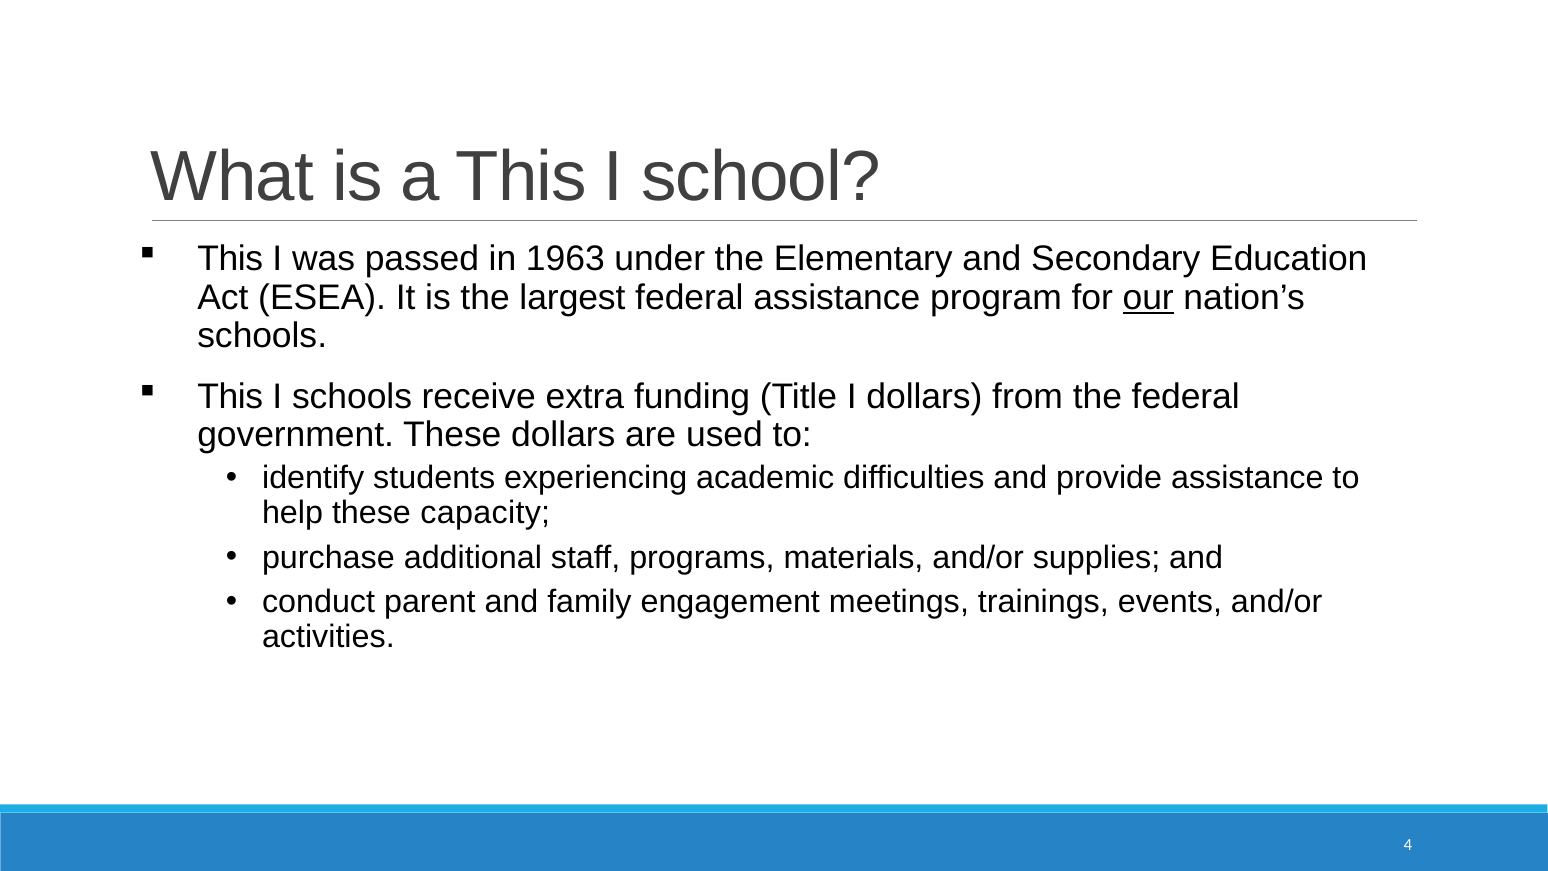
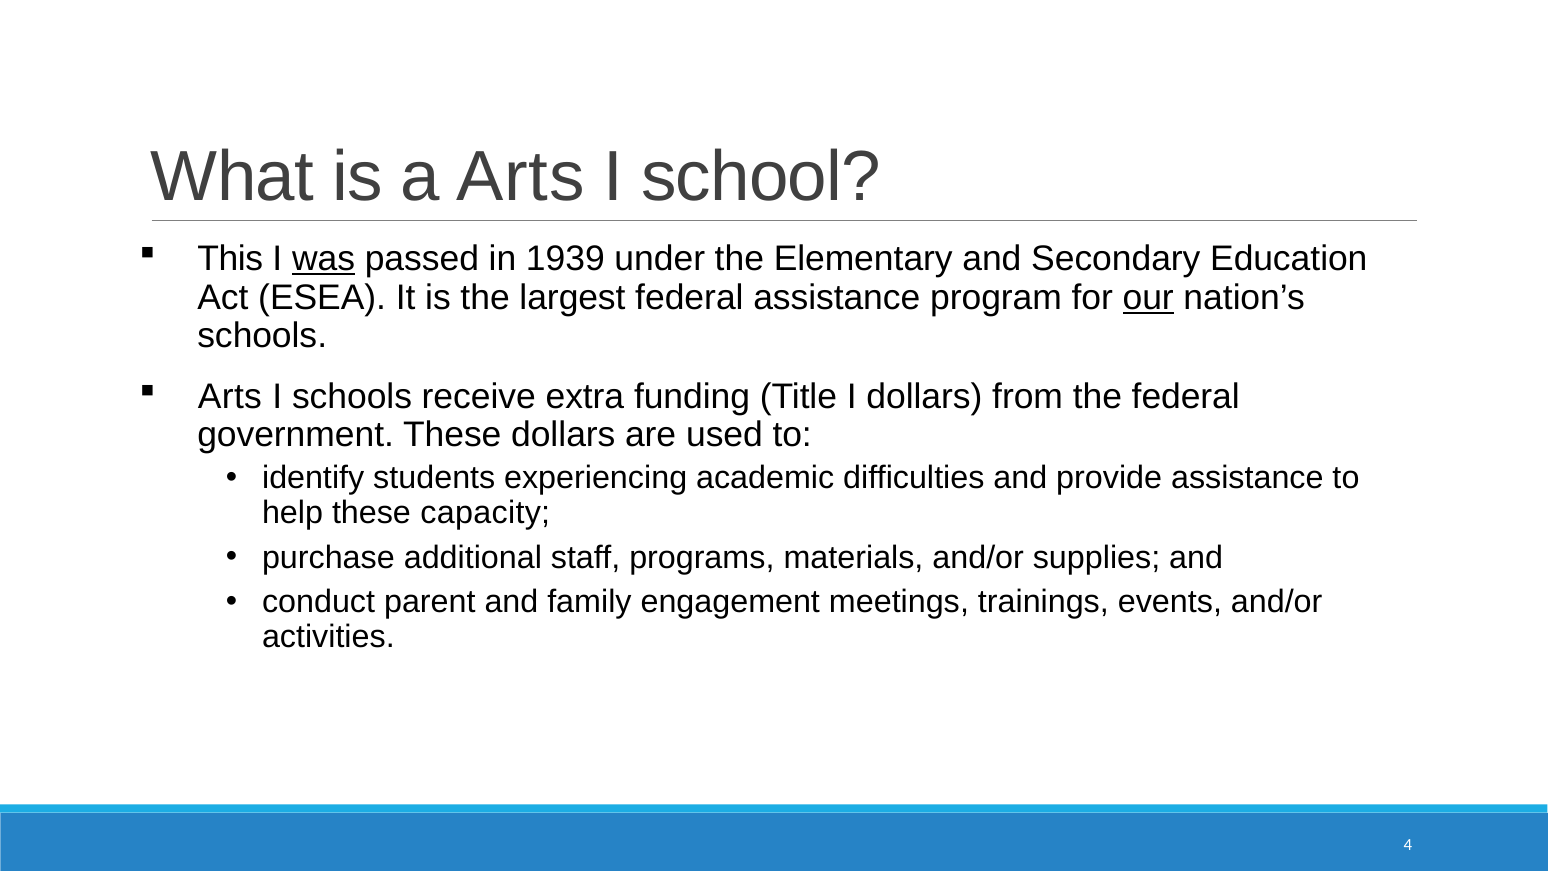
a This: This -> Arts (521, 177)
was underline: none -> present (324, 259)
1963: 1963 -> 1939 (565, 259)
This: This -> Arts (230, 396)
